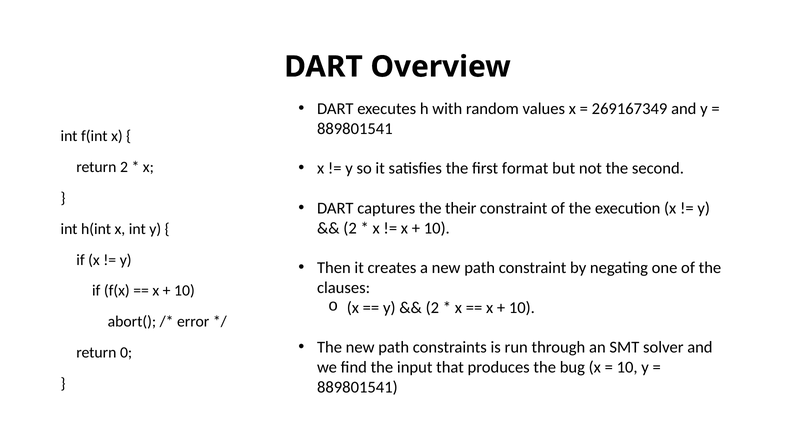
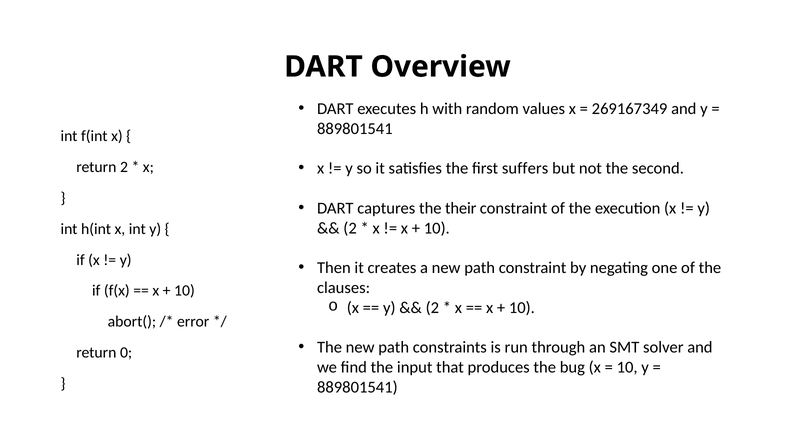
format: format -> suffers (525, 169)
